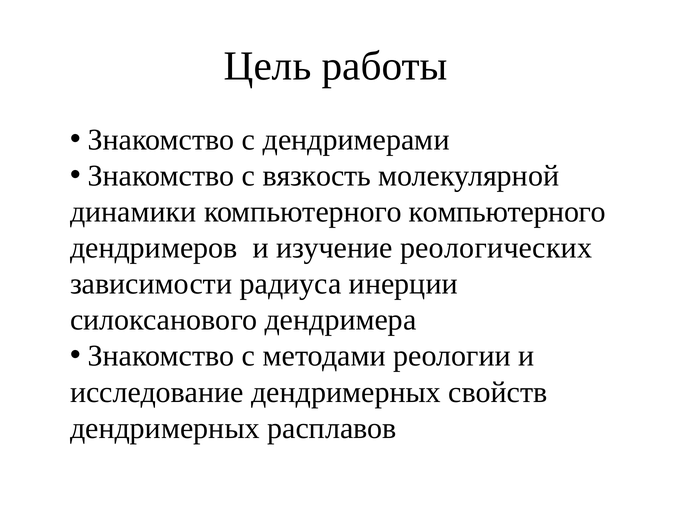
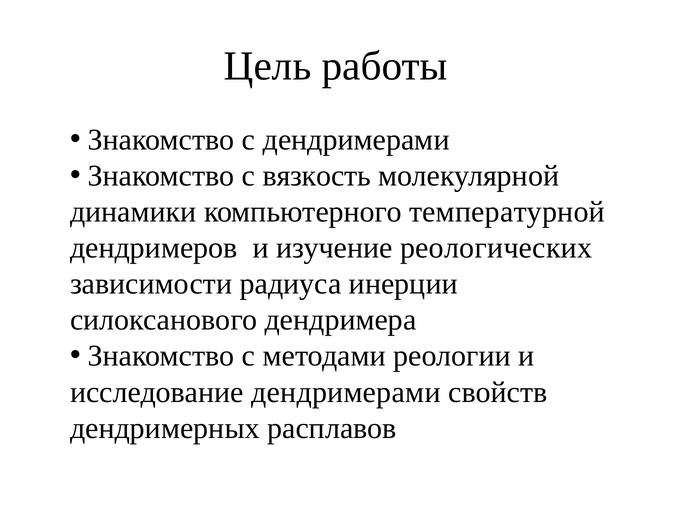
компьютерного компьютерного: компьютерного -> температурной (507, 212)
исследование дендримерных: дендримерных -> дендримерами (346, 392)
